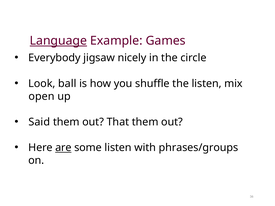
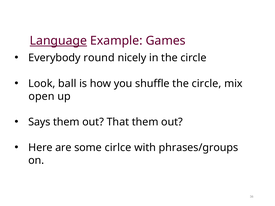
jigsaw: jigsaw -> round (99, 58)
shuffle the listen: listen -> circle (207, 84)
Said: Said -> Says (39, 122)
are underline: present -> none (63, 148)
some listen: listen -> cirlce (118, 148)
